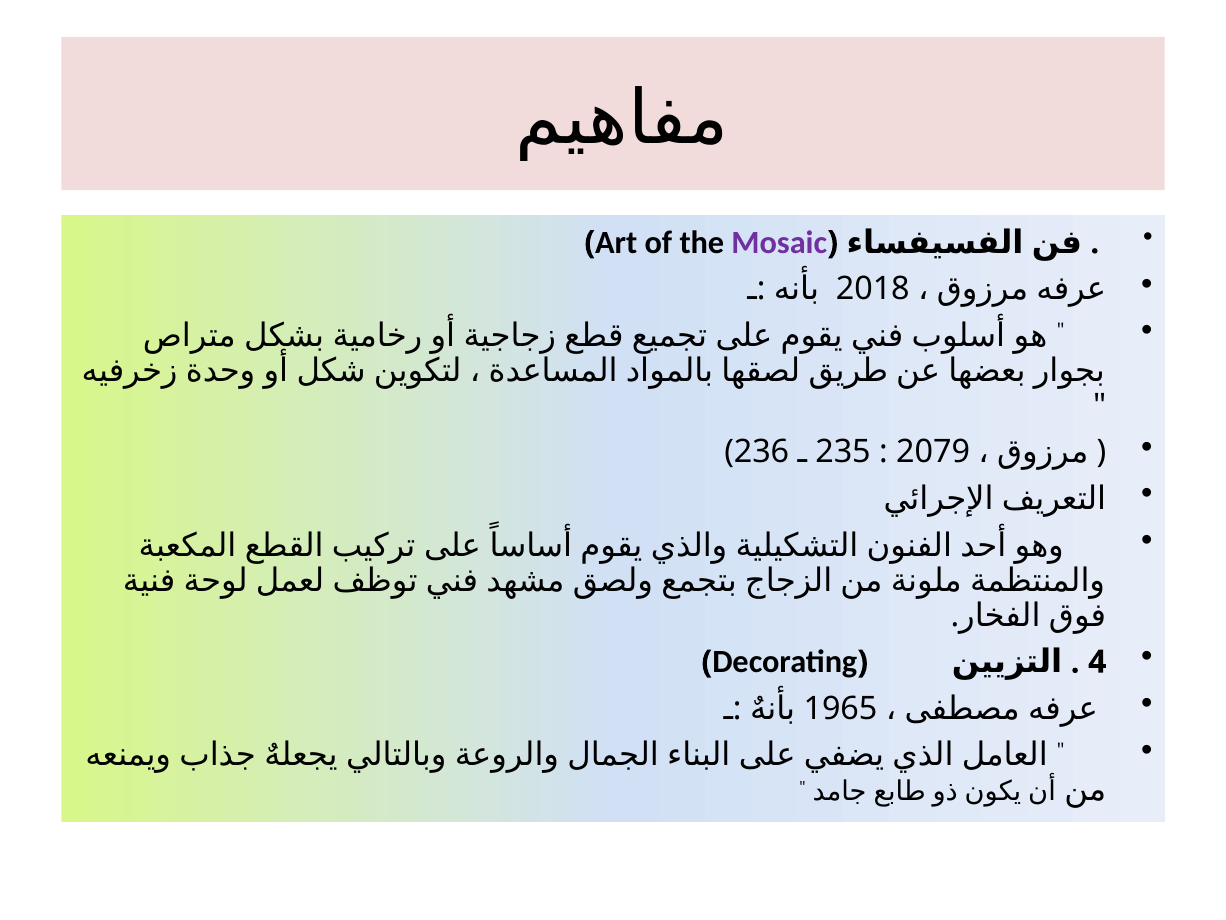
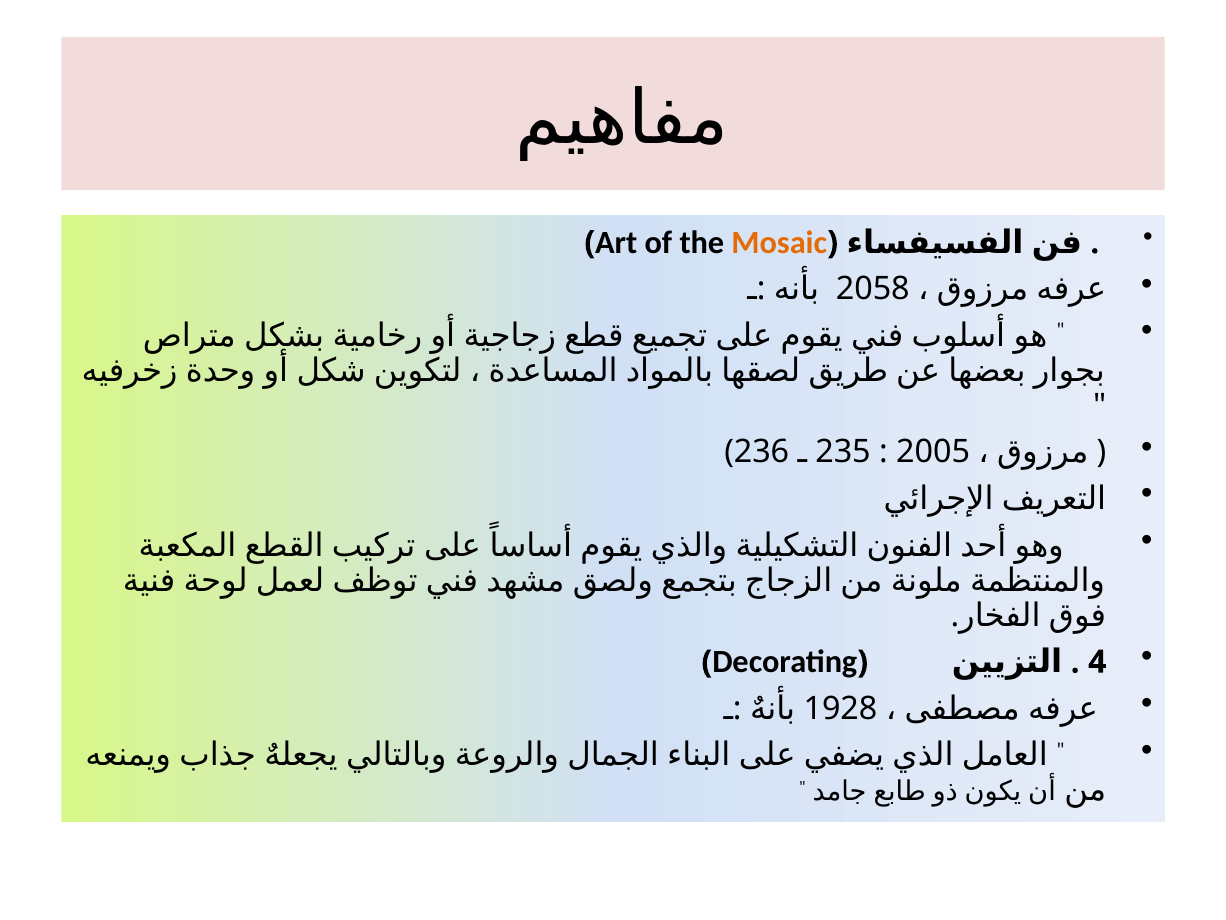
Mosaic colour: purple -> orange (779, 242)
2018: 2018 -> 2058 (873, 289)
2079: 2079 -> 2005 (933, 452)
1965: 1965 -> 1928 (841, 708)
